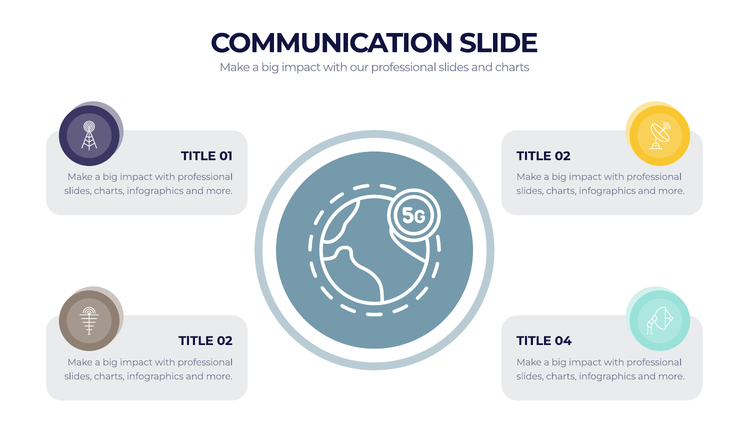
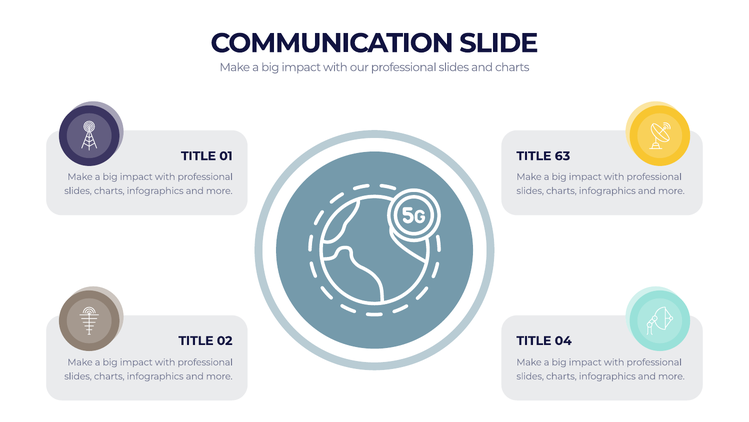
02: 02 -> 63 (562, 156)
